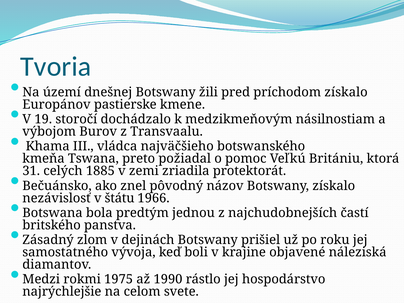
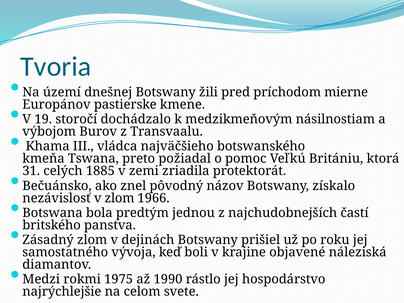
príchodom získalo: získalo -> mierne (346, 92)
v štátu: štátu -> zlom (120, 198)
